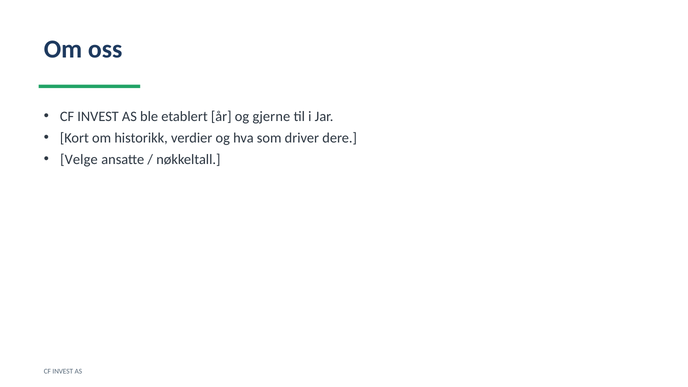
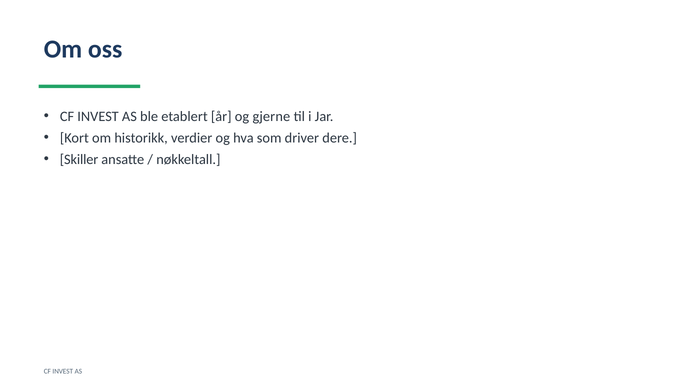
Velge: Velge -> Skiller (79, 160)
